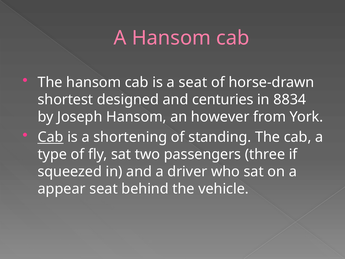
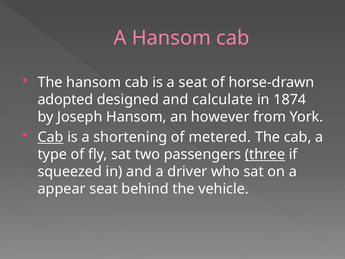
shortest: shortest -> adopted (65, 100)
centuries: centuries -> calculate (223, 100)
8834: 8834 -> 1874 (290, 100)
standing: standing -> metered (220, 137)
three underline: none -> present (265, 154)
